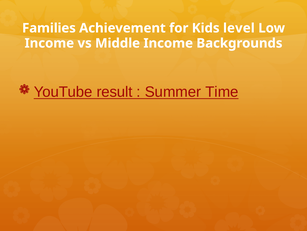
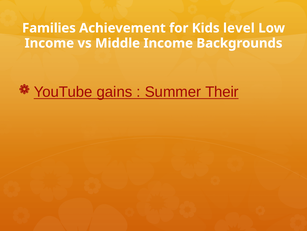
result: result -> gains (114, 92)
Time: Time -> Their (222, 92)
